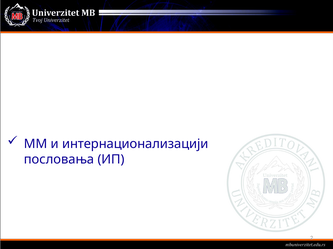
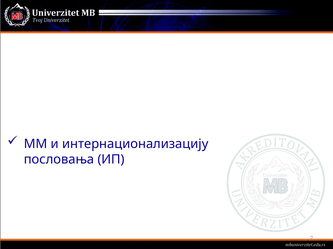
интернационализацији: интернационализацији -> интернационализацију (135, 144)
